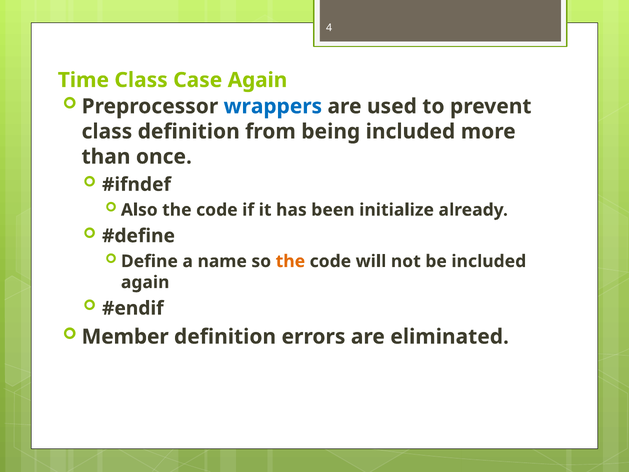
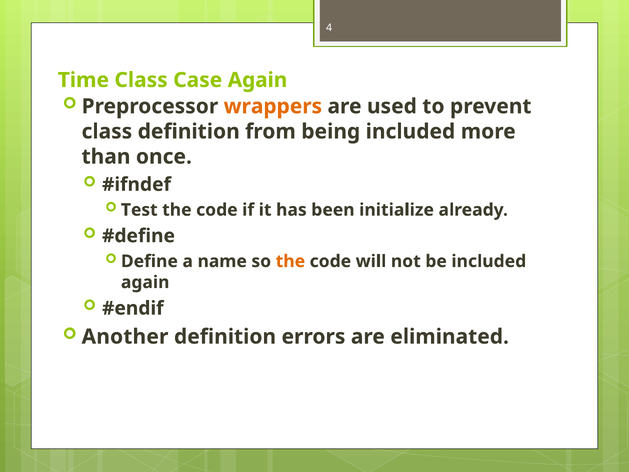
wrappers colour: blue -> orange (273, 106)
Also: Also -> Test (139, 210)
Member: Member -> Another (125, 337)
